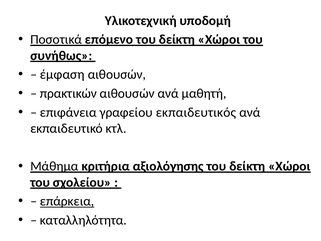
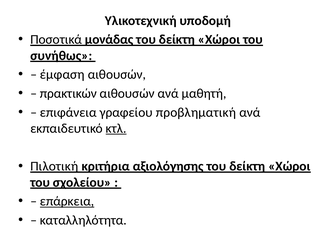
επόμενο: επόμενο -> μονάδας (109, 40)
εκπαιδευτικός: εκπαιδευτικός -> προβληματική (196, 112)
κτλ underline: none -> present (116, 128)
Μάθημα: Μάθημα -> Πιλοτική (54, 166)
